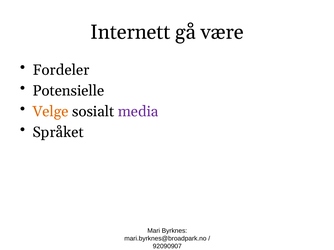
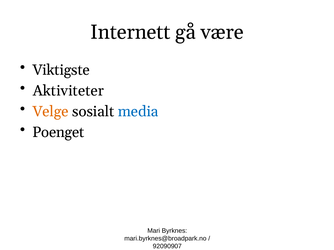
Fordeler: Fordeler -> Viktigste (61, 70)
Potensielle: Potensielle -> Aktiviteter (68, 91)
media colour: purple -> blue (138, 112)
Språket: Språket -> Poenget (58, 132)
